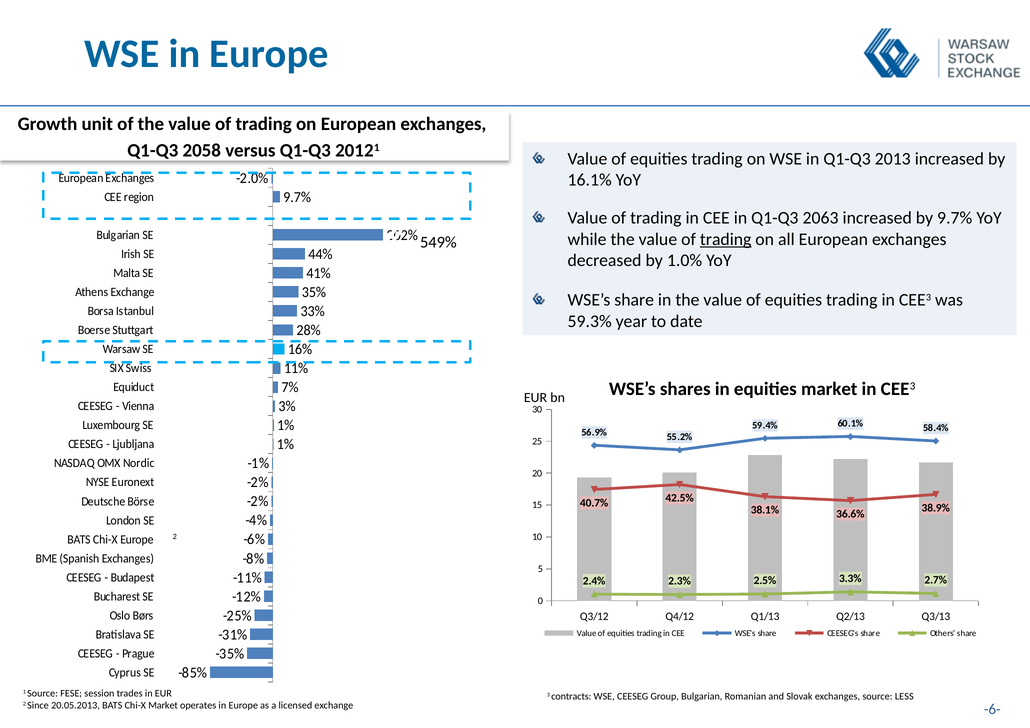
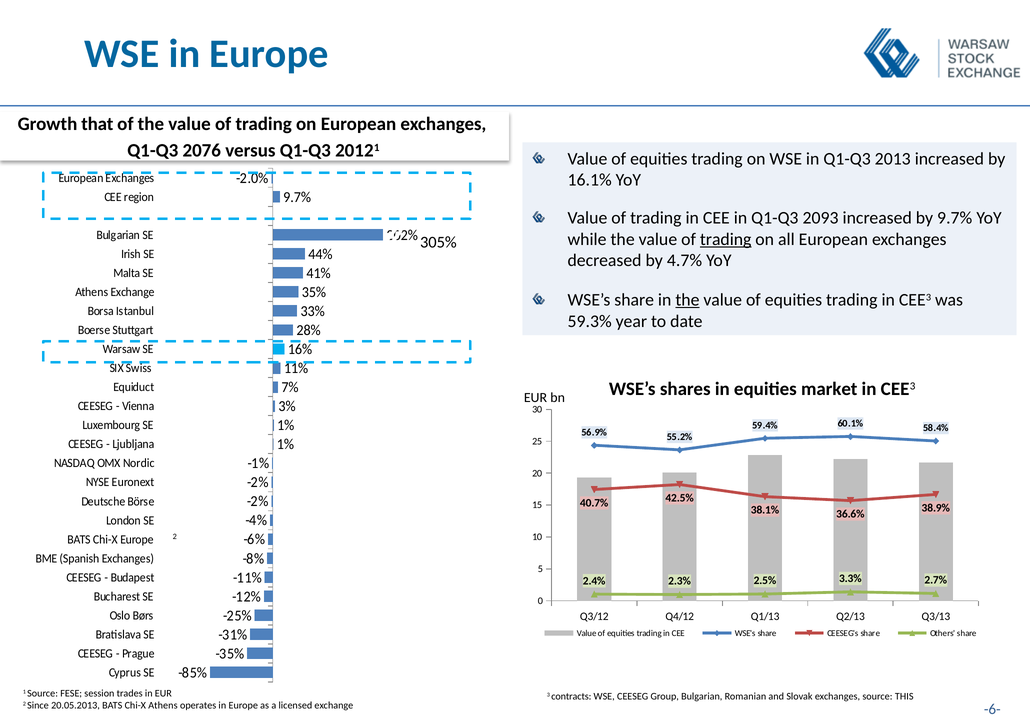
unit: unit -> that (97, 124)
2058: 2058 -> 2076 (202, 151)
2063: 2063 -> 2093 (821, 218)
549%: 549% -> 305% (438, 242)
1.0%: 1.0% -> 4.7% (684, 261)
the underline: none -> present (687, 300)
LESS: LESS -> THIS (904, 697)
Chi-X Market: Market -> Athens (163, 706)
